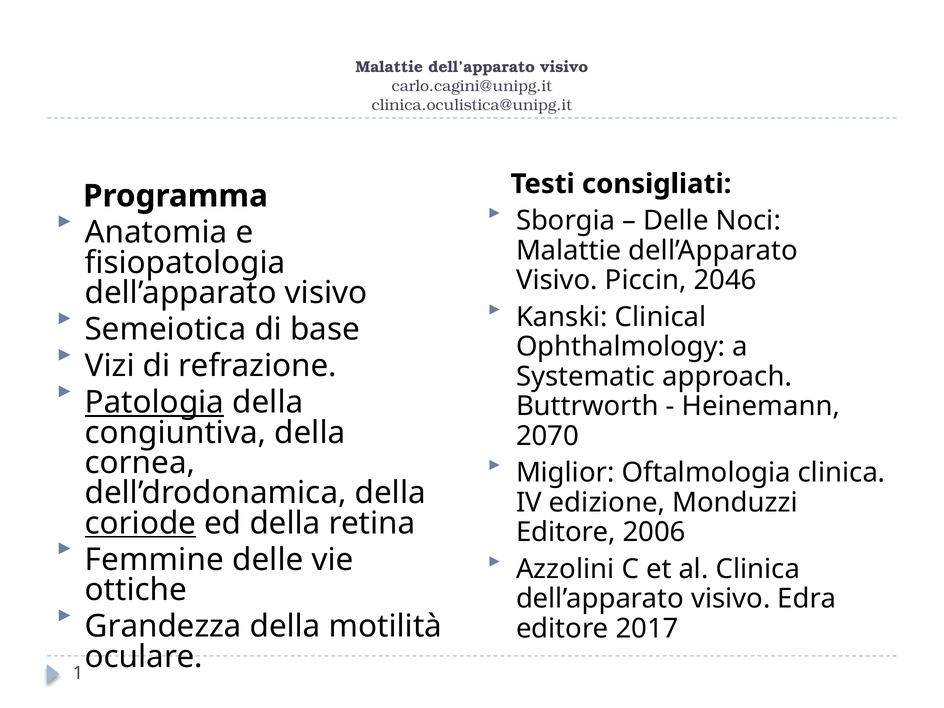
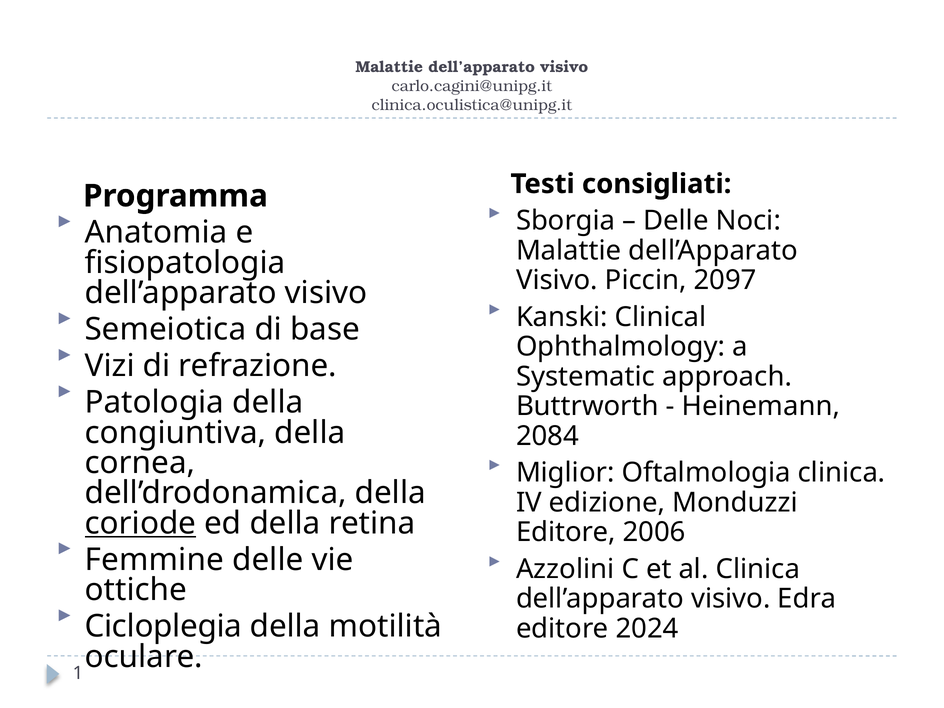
2046: 2046 -> 2097 (725, 280)
Patologia underline: present -> none (154, 402)
2070: 2070 -> 2084 (547, 436)
Grandezza: Grandezza -> Cicloplegia (163, 626)
2017: 2017 -> 2024 (647, 628)
